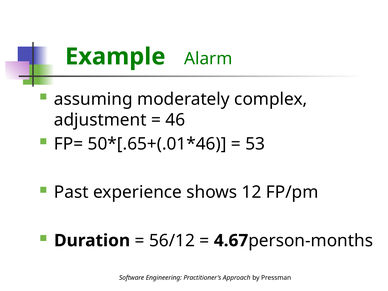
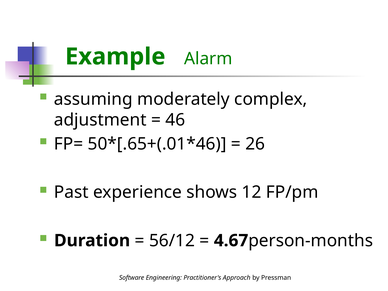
53: 53 -> 26 (255, 144)
